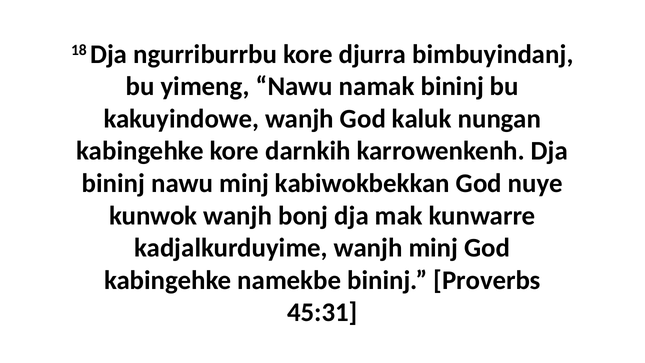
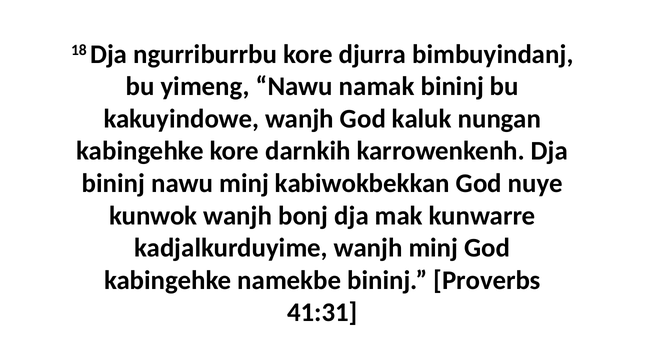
45:31: 45:31 -> 41:31 (322, 312)
